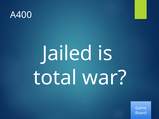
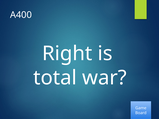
Jailed: Jailed -> Right (67, 54)
